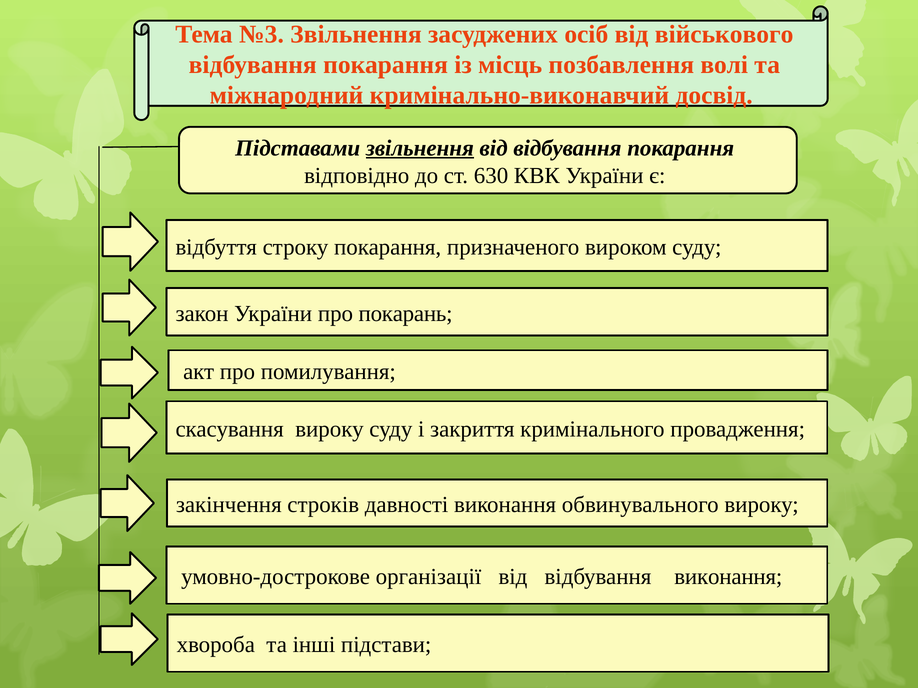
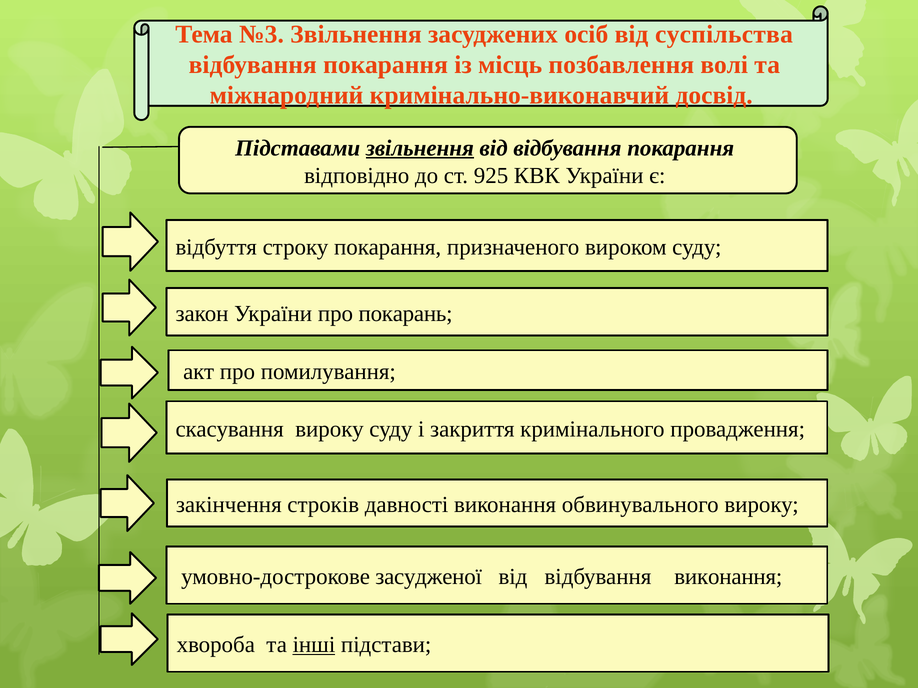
військового: військового -> суспільства (724, 34)
630: 630 -> 925 (491, 176)
організації: організації -> засудженої (429, 577)
інші underline: none -> present (314, 645)
